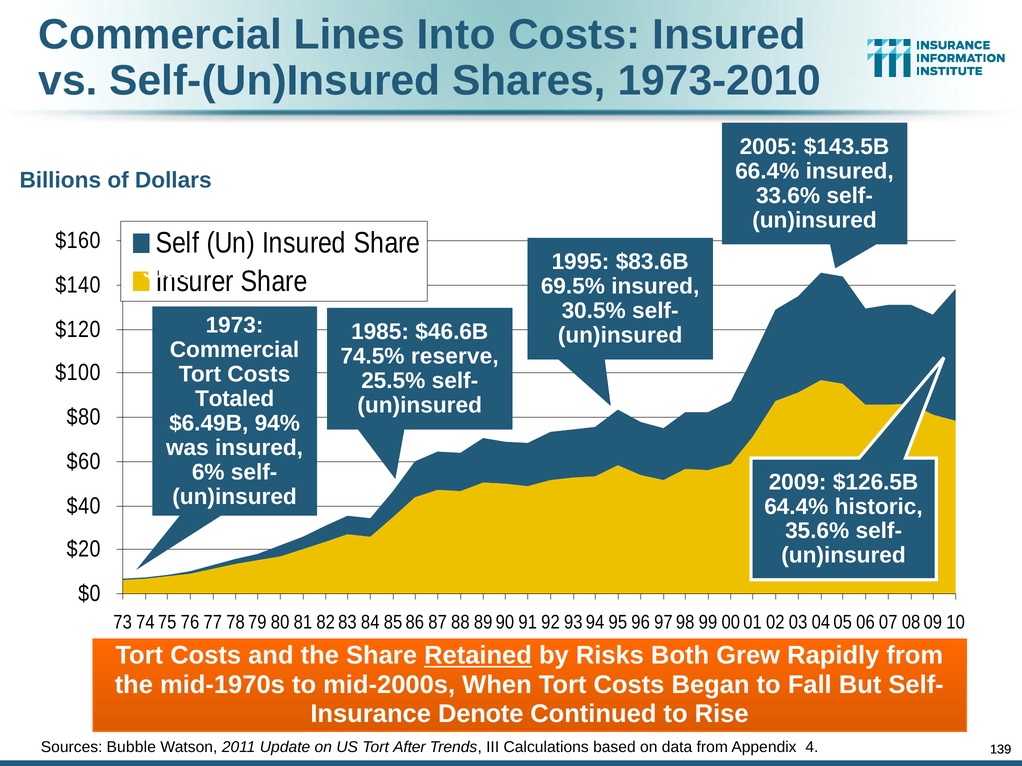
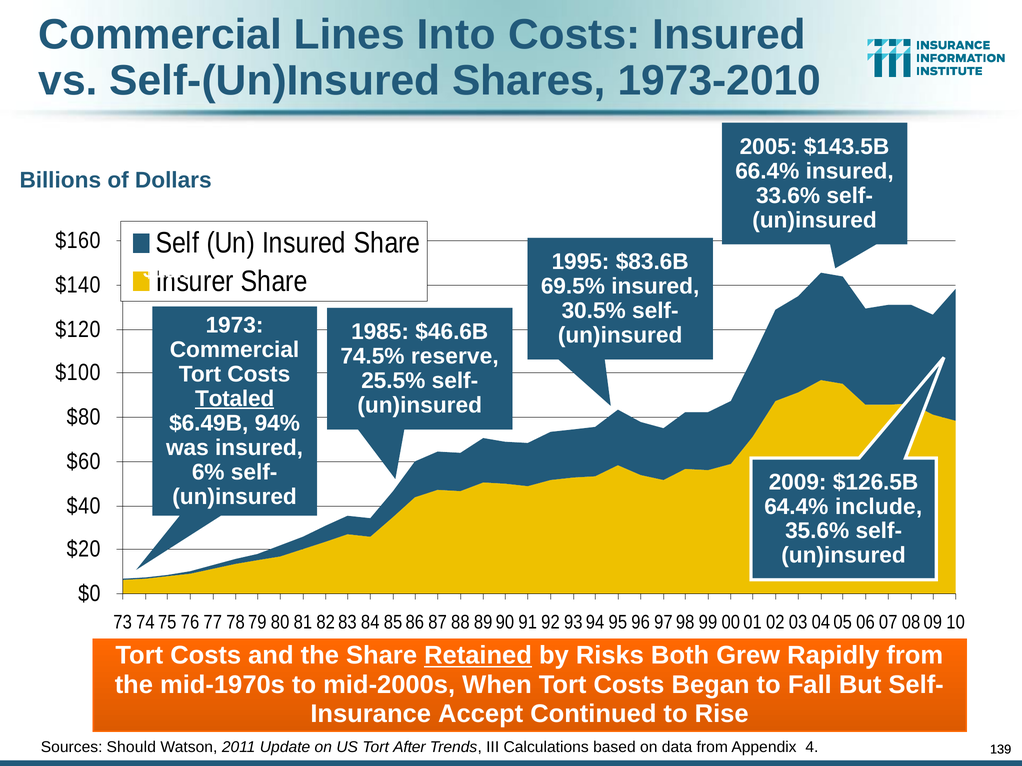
Totaled underline: none -> present (235, 399)
historic: historic -> include (879, 507)
Denote: Denote -> Accept (481, 714)
Bubble: Bubble -> Should (131, 747)
